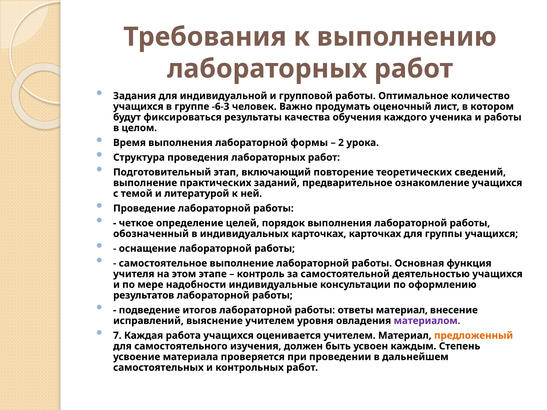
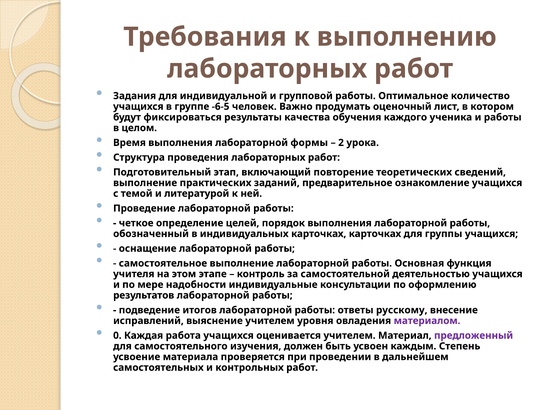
-6-3: -6-3 -> -6-5 (221, 107)
ответы материал: материал -> русскому (402, 310)
7: 7 -> 0 (117, 336)
предложенный colour: orange -> purple (474, 336)
